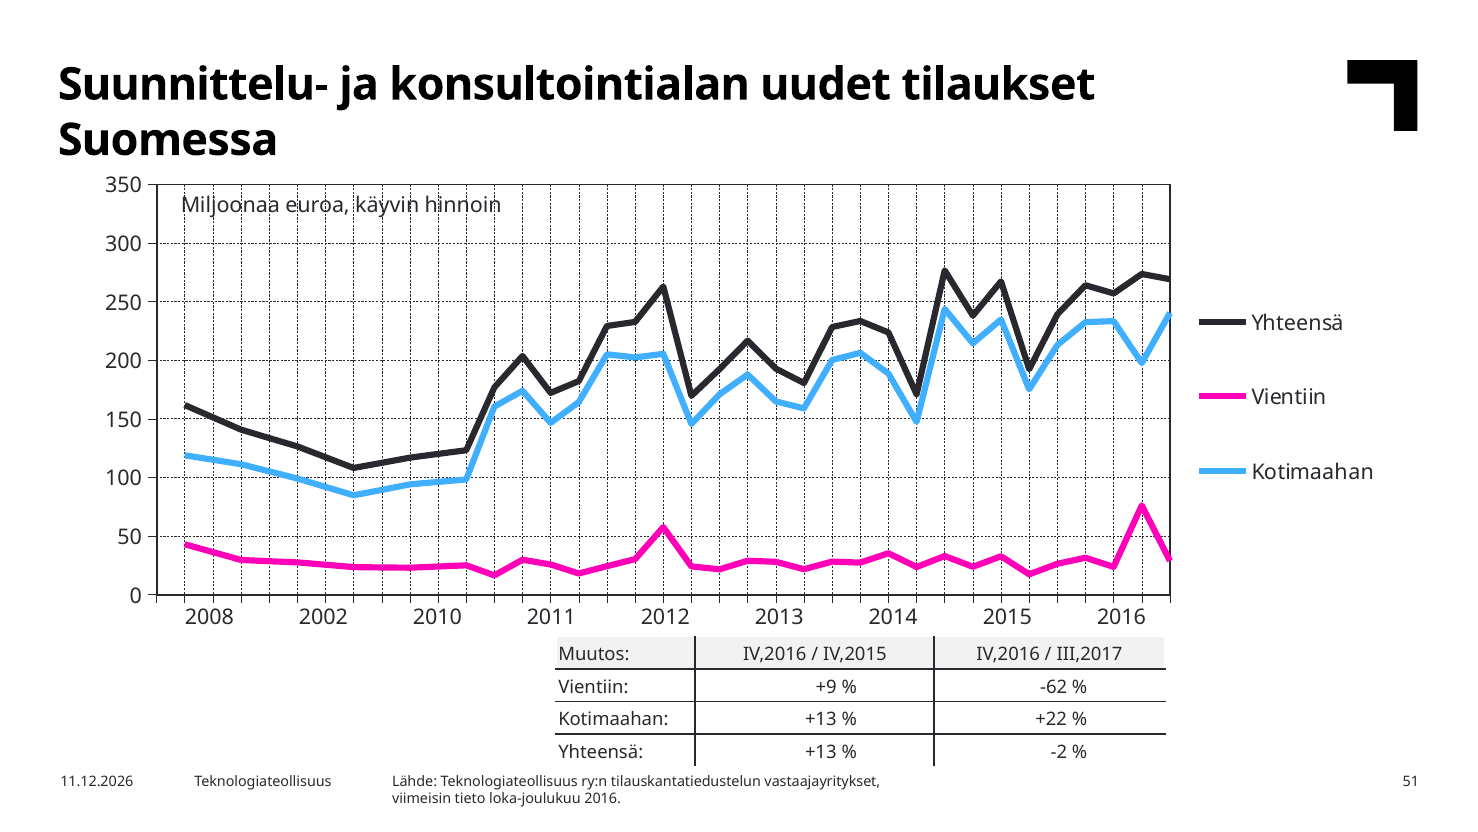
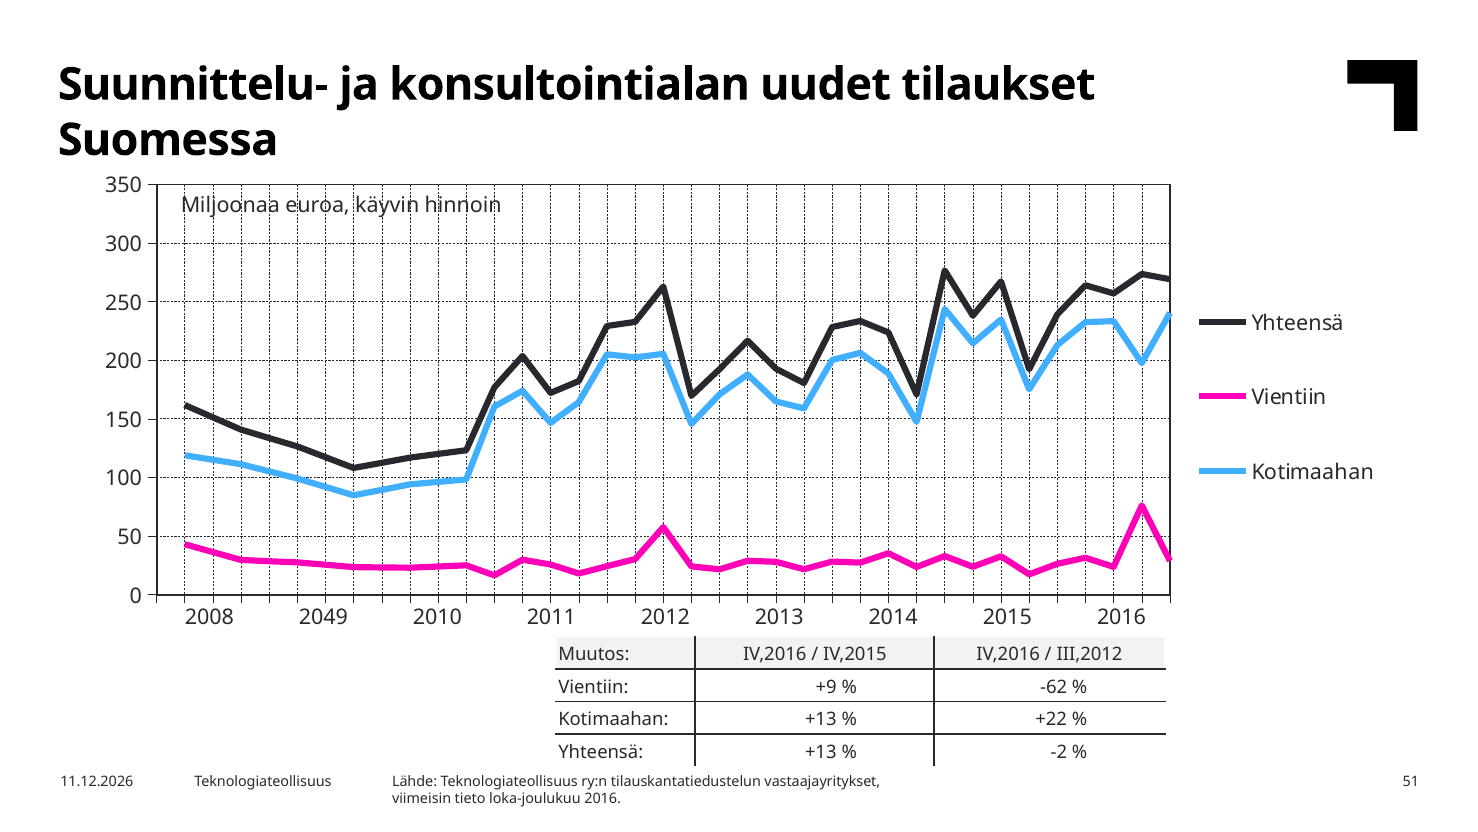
2002: 2002 -> 2049 (323, 617)
III,2017: III,2017 -> III,2012 (1090, 654)
